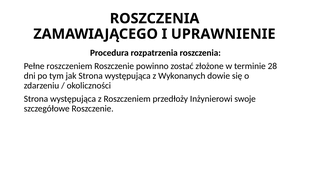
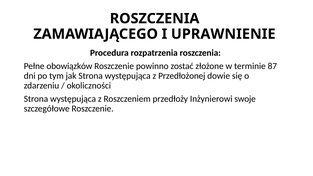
Pełne roszczeniem: roszczeniem -> obowiązków (69, 66)
28: 28 -> 87 (272, 66)
Wykonanych: Wykonanych -> Przedłożonej (182, 76)
